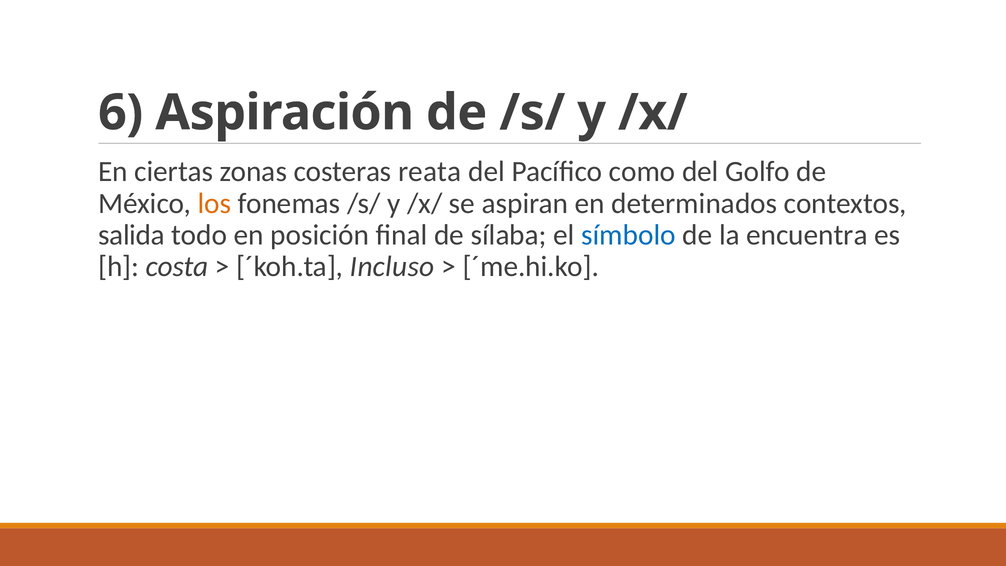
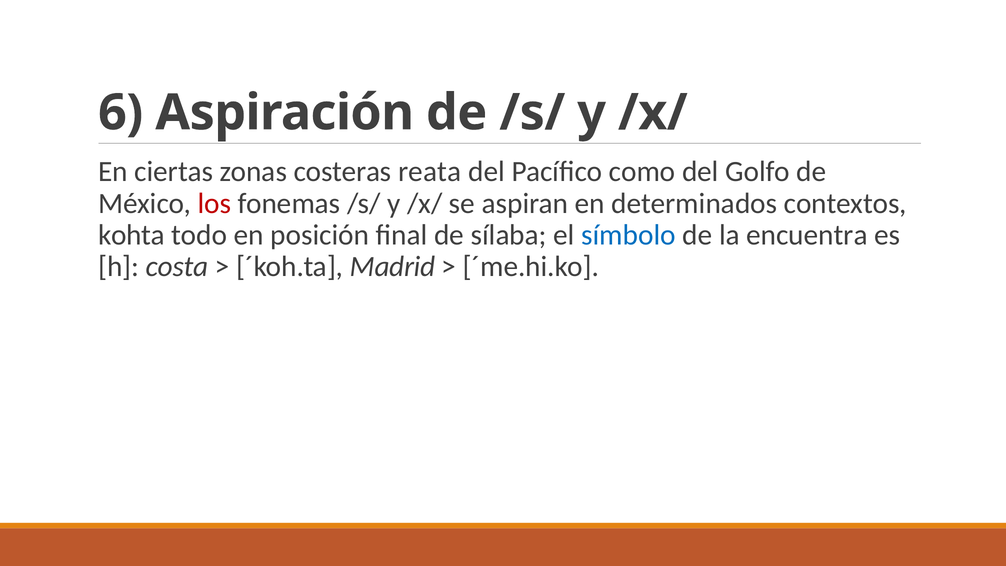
los colour: orange -> red (214, 203)
salida: salida -> kohta (132, 235)
Incluso: Incluso -> Madrid (393, 267)
